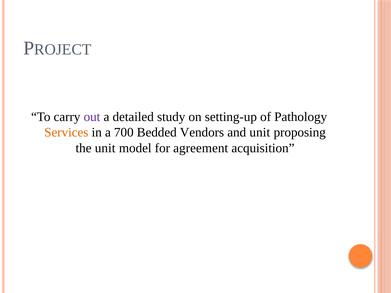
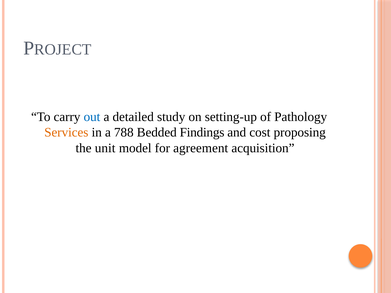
out colour: purple -> blue (92, 117)
700: 700 -> 788 (124, 133)
Vendors: Vendors -> Findings (202, 133)
and unit: unit -> cost (260, 133)
